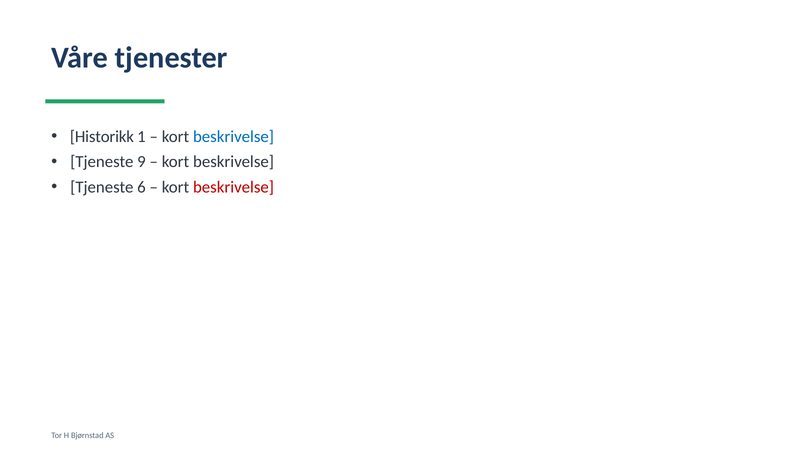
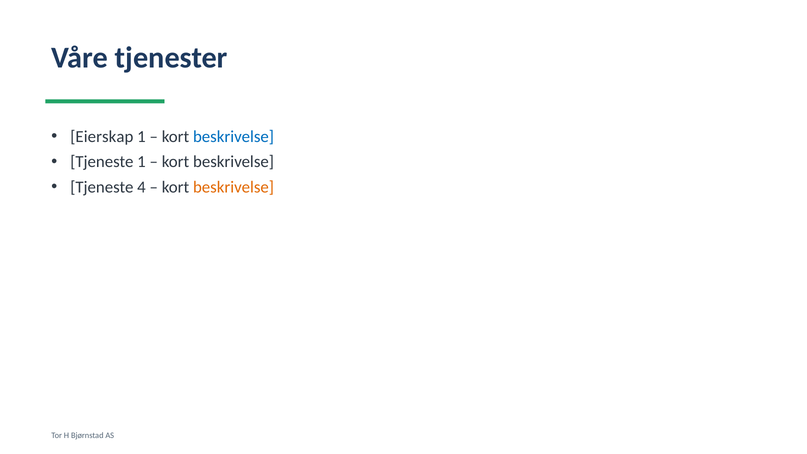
Historikk: Historikk -> Eierskap (102, 137)
Tjeneste 9: 9 -> 1 (141, 162)
6: 6 -> 4 (141, 187)
beskrivelse colour: red -> orange (234, 187)
